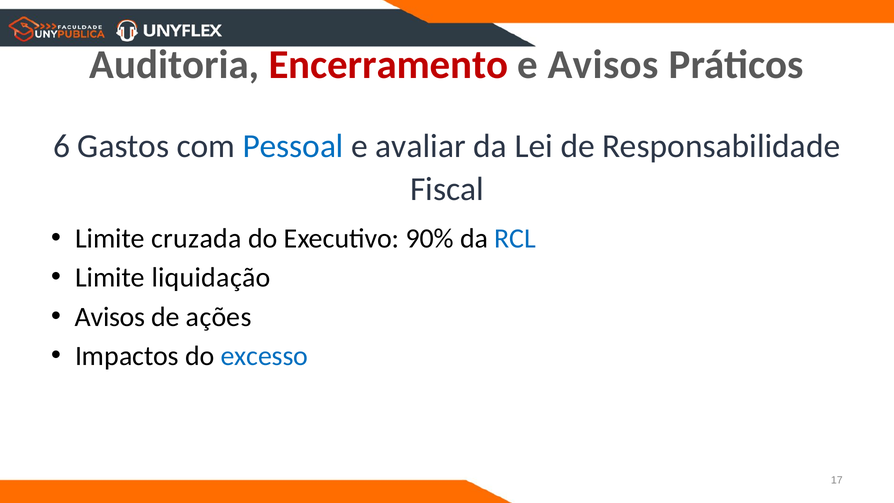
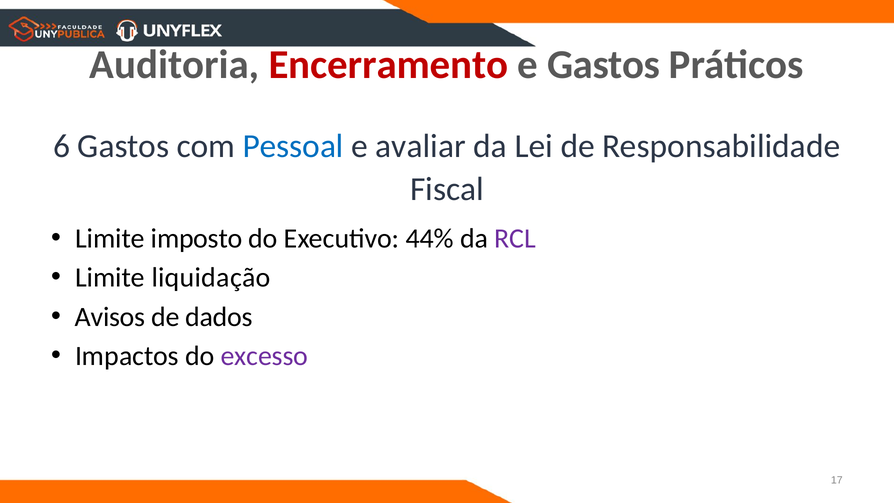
e Avisos: Avisos -> Gastos (604, 65)
cruzada: cruzada -> imposto (197, 238)
90%: 90% -> 44% (430, 238)
RCL colour: blue -> purple (515, 238)
ações: ações -> dados (219, 317)
excesso colour: blue -> purple (264, 356)
